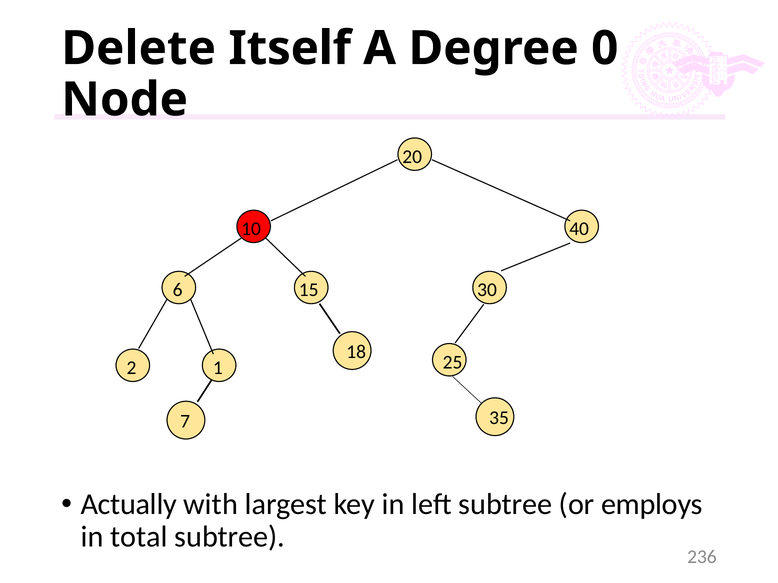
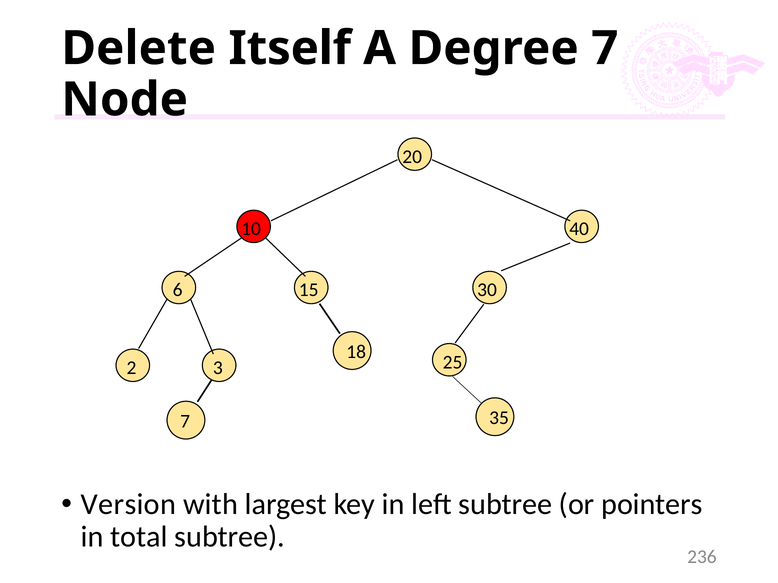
Degree 0: 0 -> 7 (605, 48)
1: 1 -> 3 (218, 368)
Actually: Actually -> Version (128, 505)
employs: employs -> pointers (652, 505)
